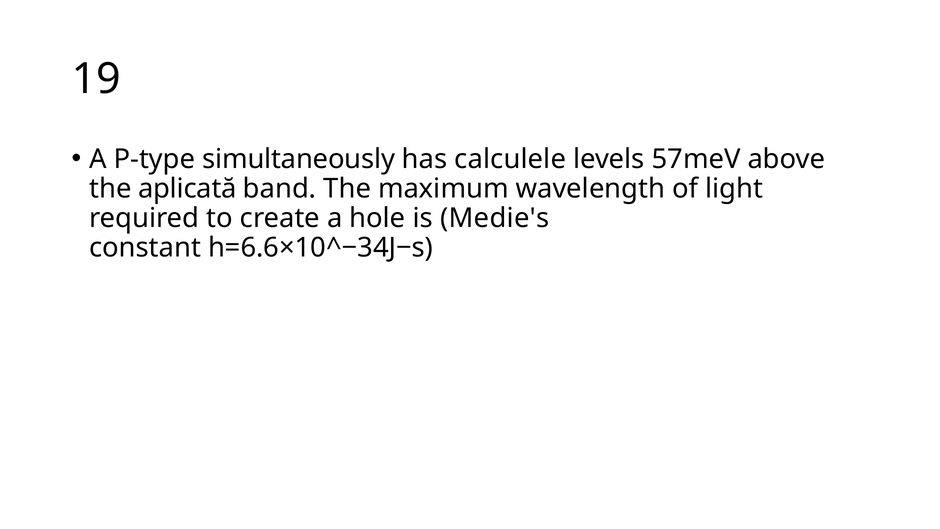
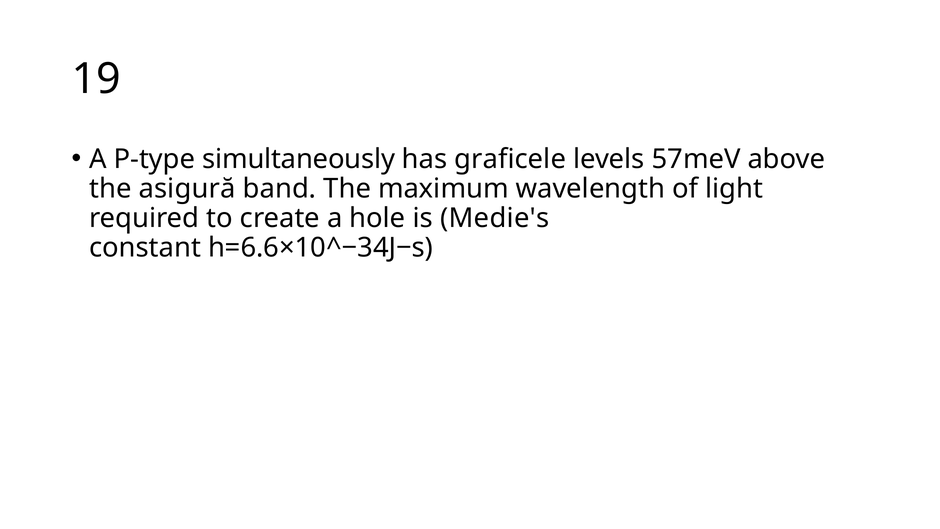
calculele: calculele -> graficele (510, 159)
aplicată: aplicată -> asigură (187, 189)
